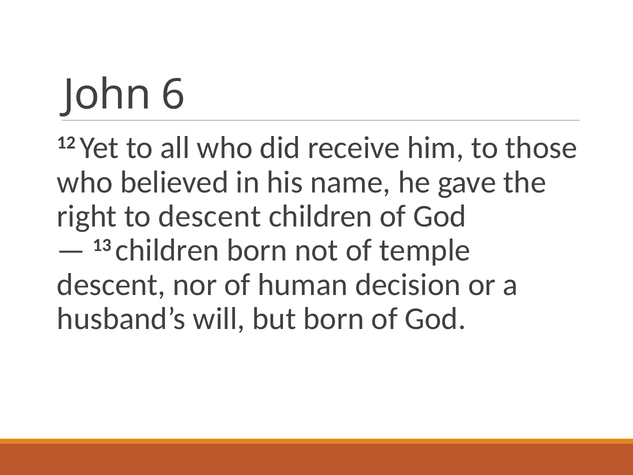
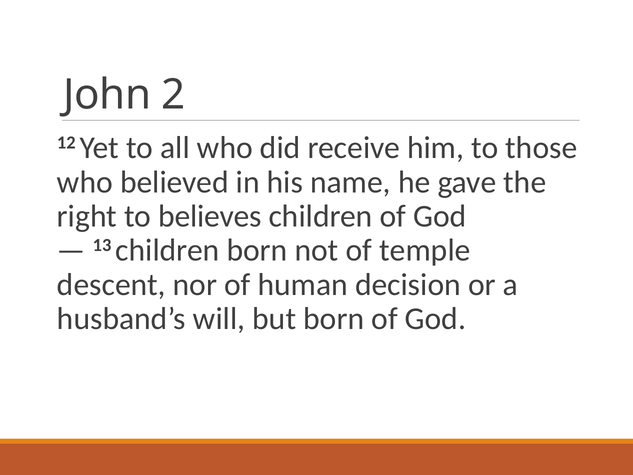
6: 6 -> 2 (173, 95)
to descent: descent -> believes (210, 216)
